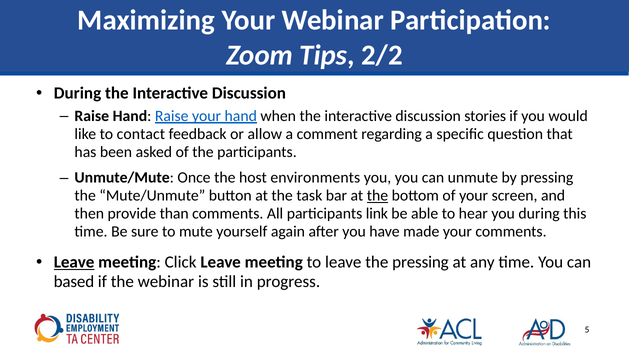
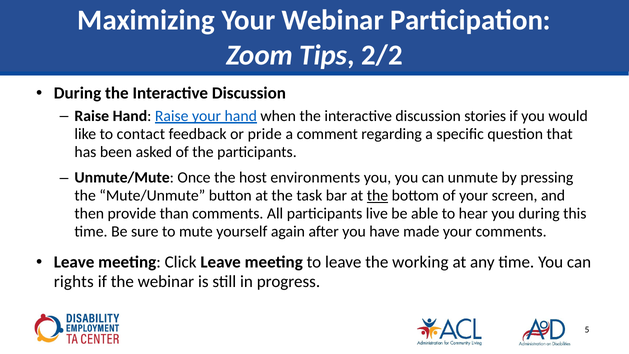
allow: allow -> pride (265, 134)
link: link -> live (377, 214)
Leave underline: present -> none (74, 262)
the pressing: pressing -> working (420, 262)
based: based -> rights (74, 281)
